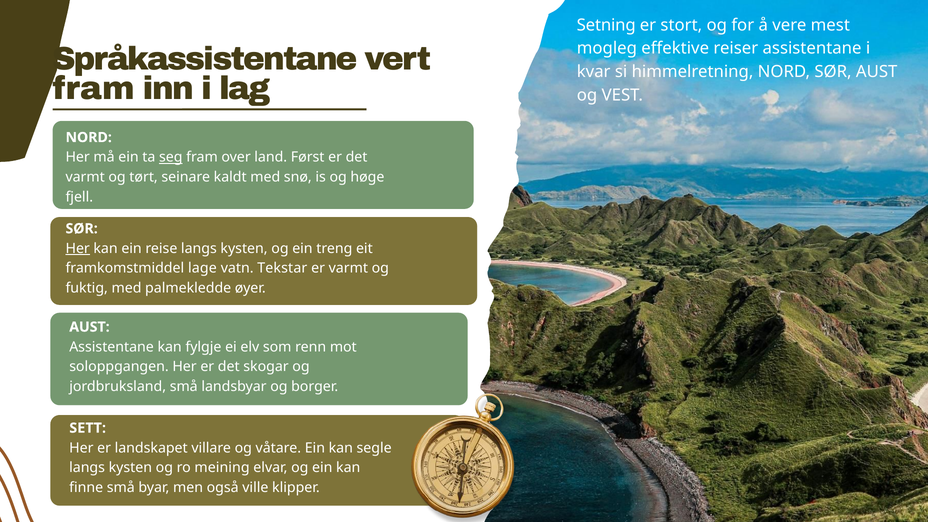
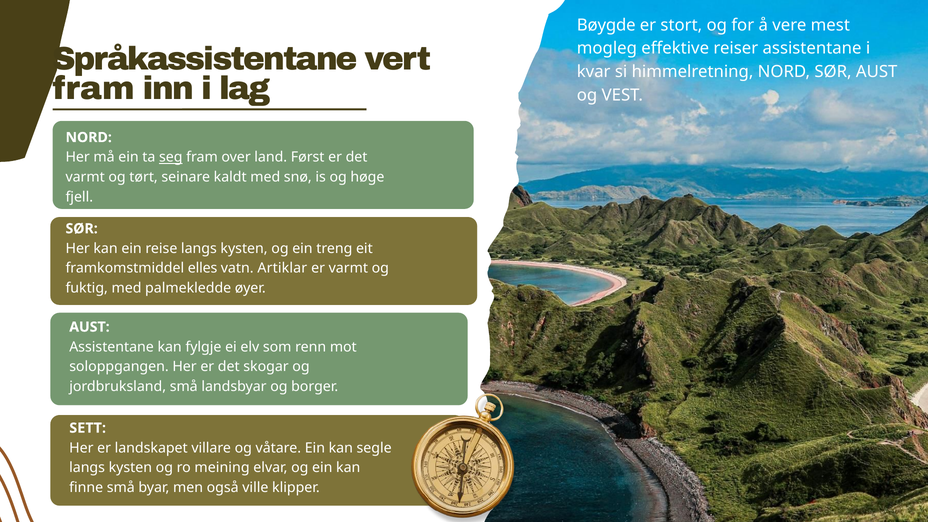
Setning: Setning -> Bøygde (606, 25)
Her underline: present -> none (78, 248)
lage: lage -> elles (203, 268)
Tekstar: Tekstar -> Artiklar (282, 268)
